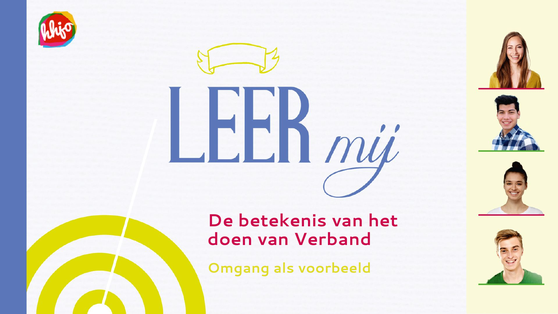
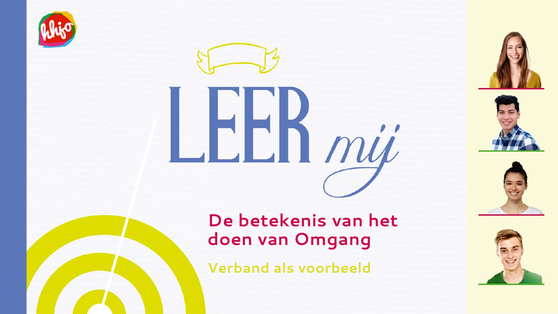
Verband: Verband -> Omgang (333, 239)
Omgang: Omgang -> Verband (238, 268)
